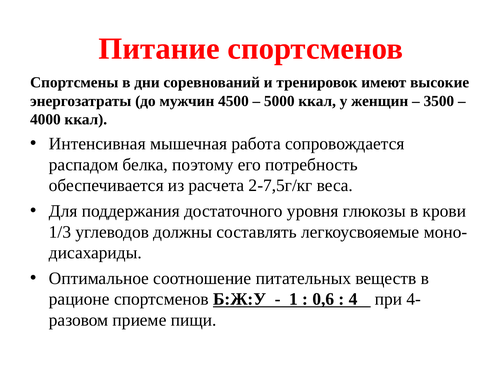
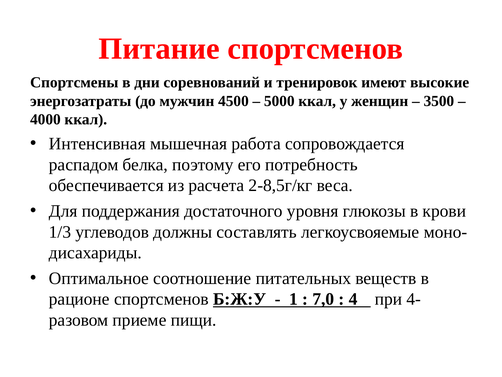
2-7,5г/кг: 2-7,5г/кг -> 2-8,5г/кг (281, 185)
0,6: 0,6 -> 7,0 (323, 299)
